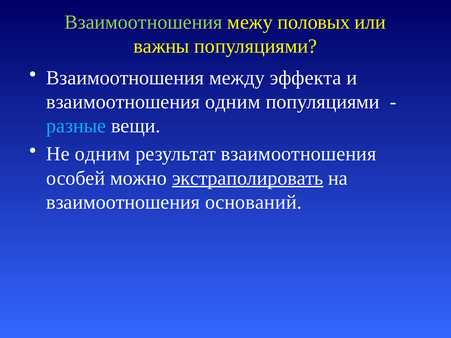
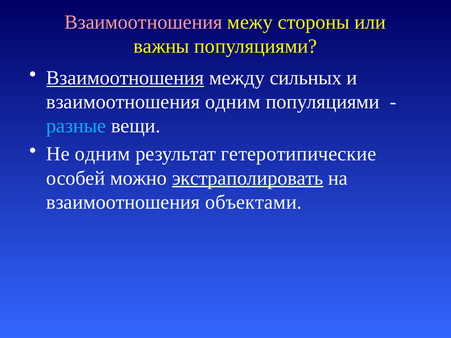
Взаимоотношения colour: light green -> pink (143, 22)
половых: половых -> стороны (314, 22)
Взаимоотношения underline: none -> present (125, 78)
эффекта: эффекта -> сильных (306, 78)
результат взаимоотношения: взаимоотношения -> гетеротипические (299, 154)
оснований: оснований -> объектами (254, 202)
